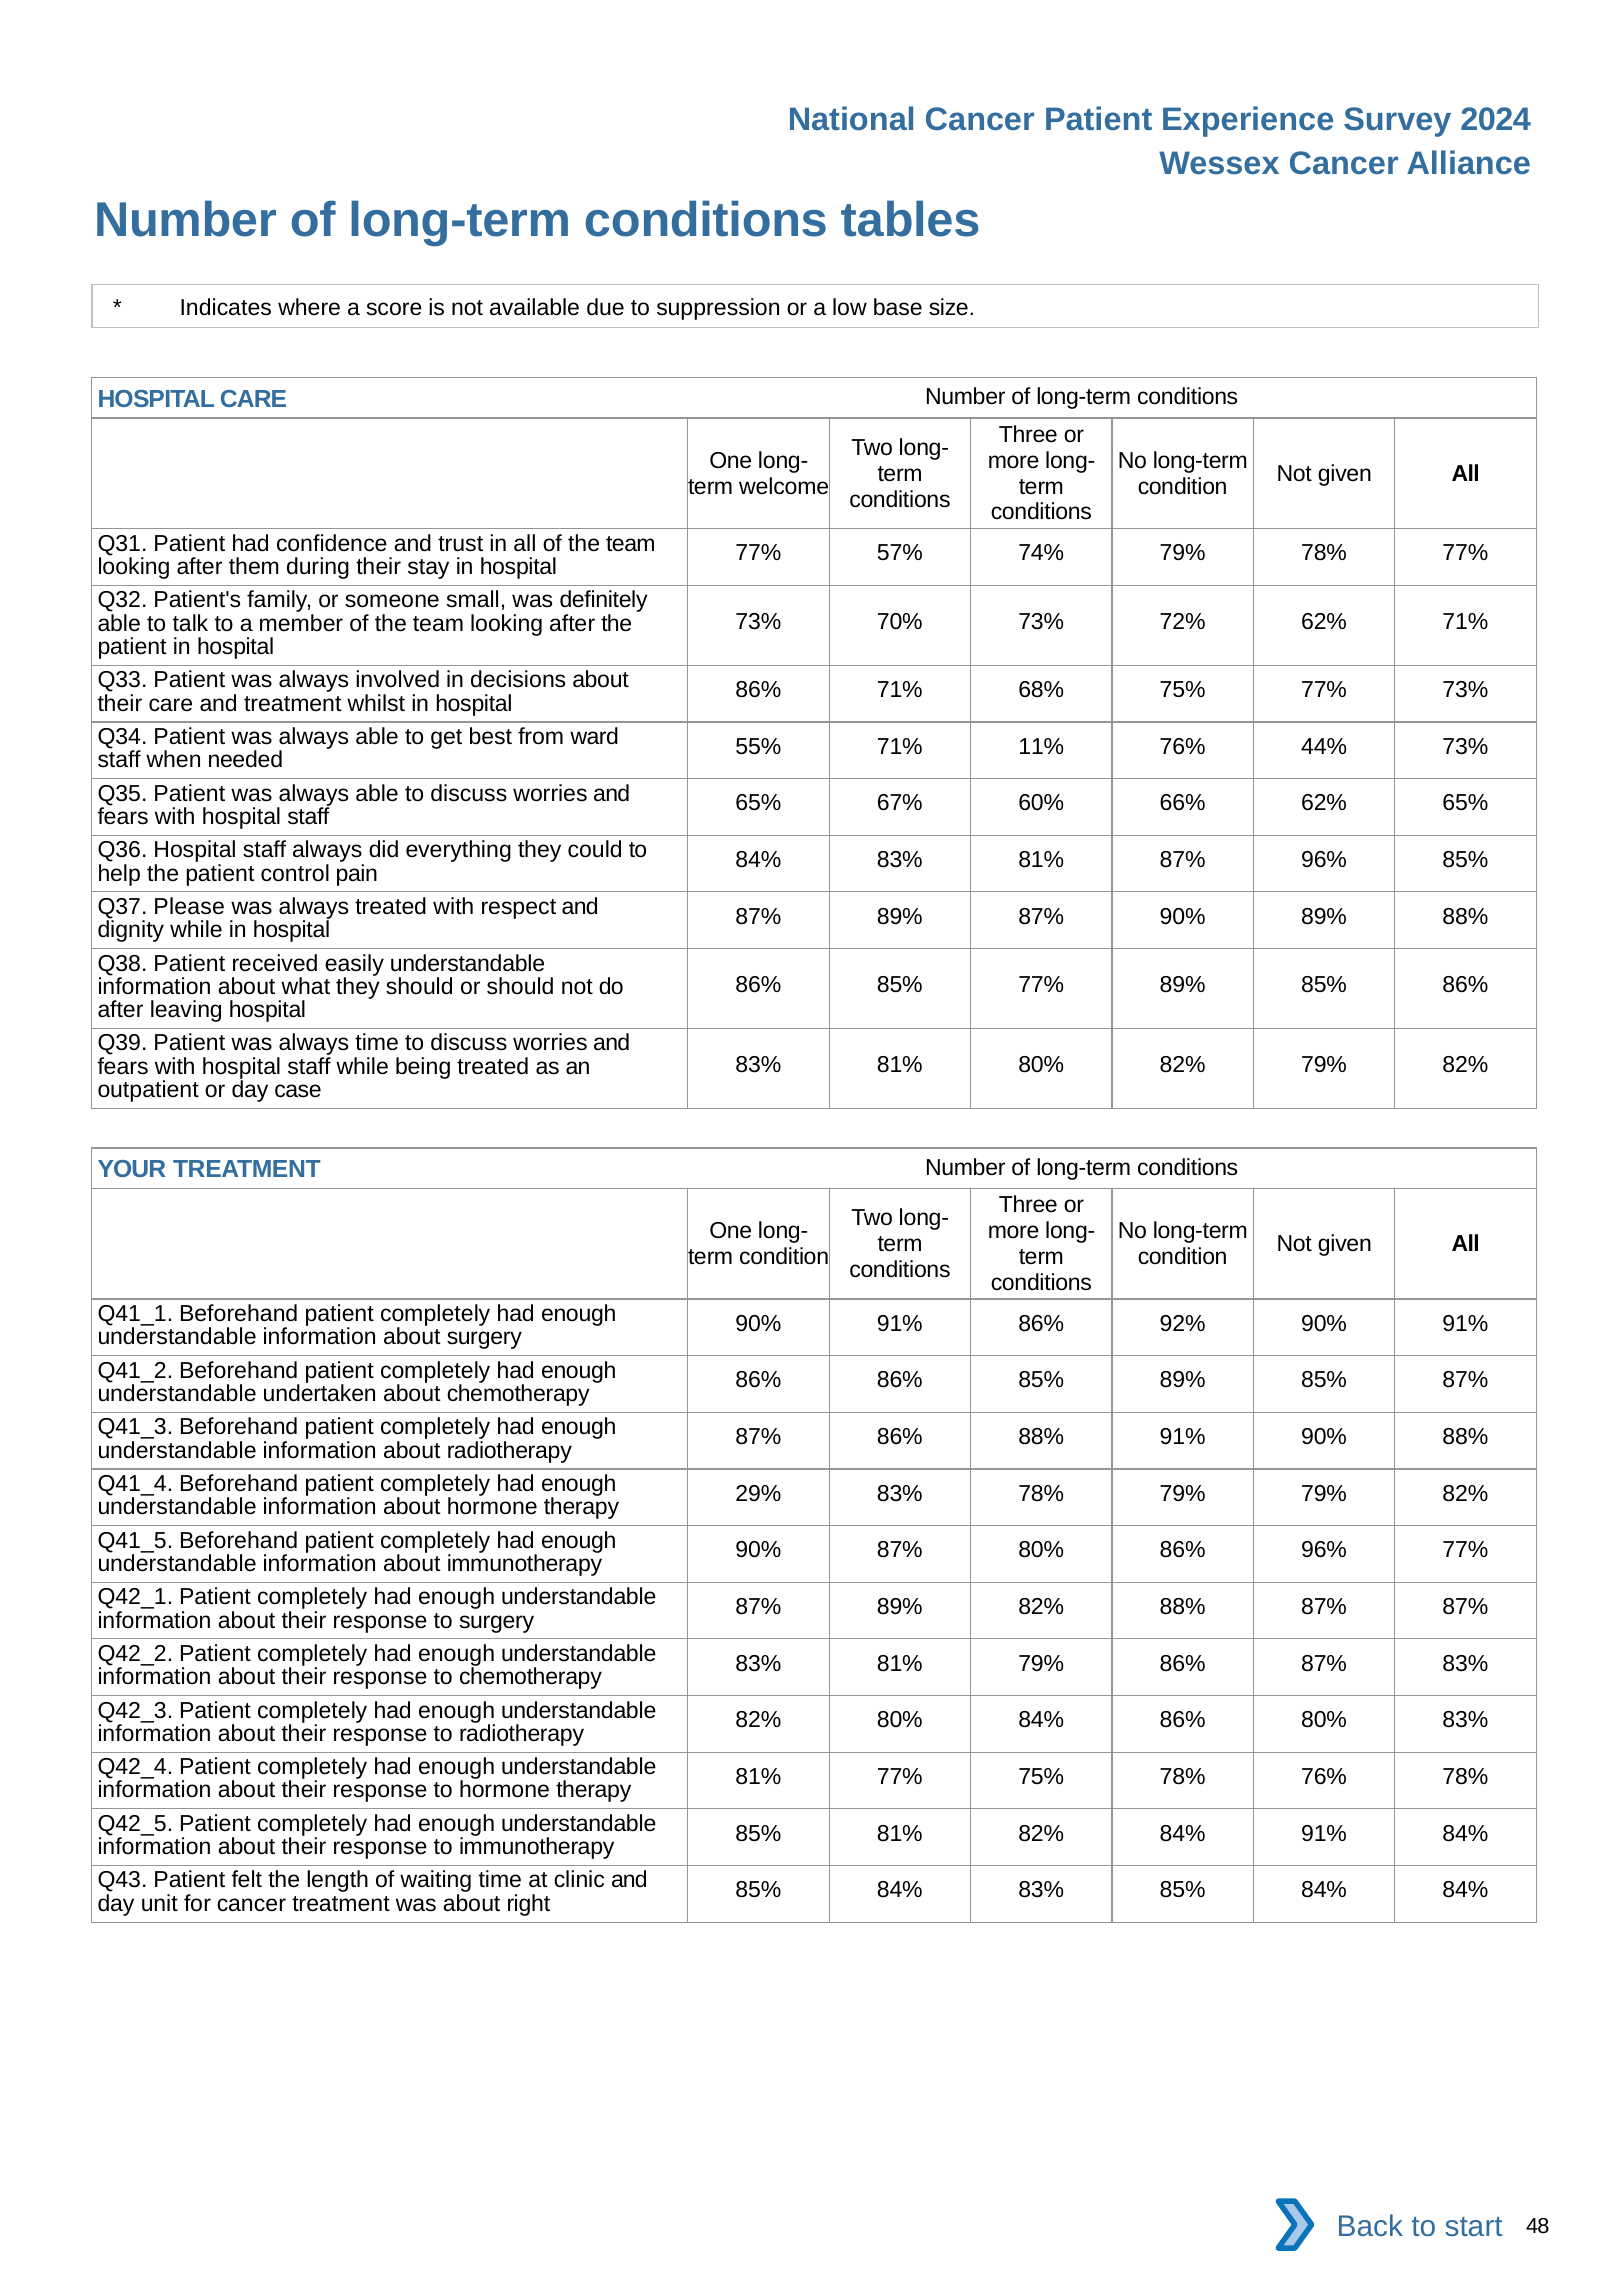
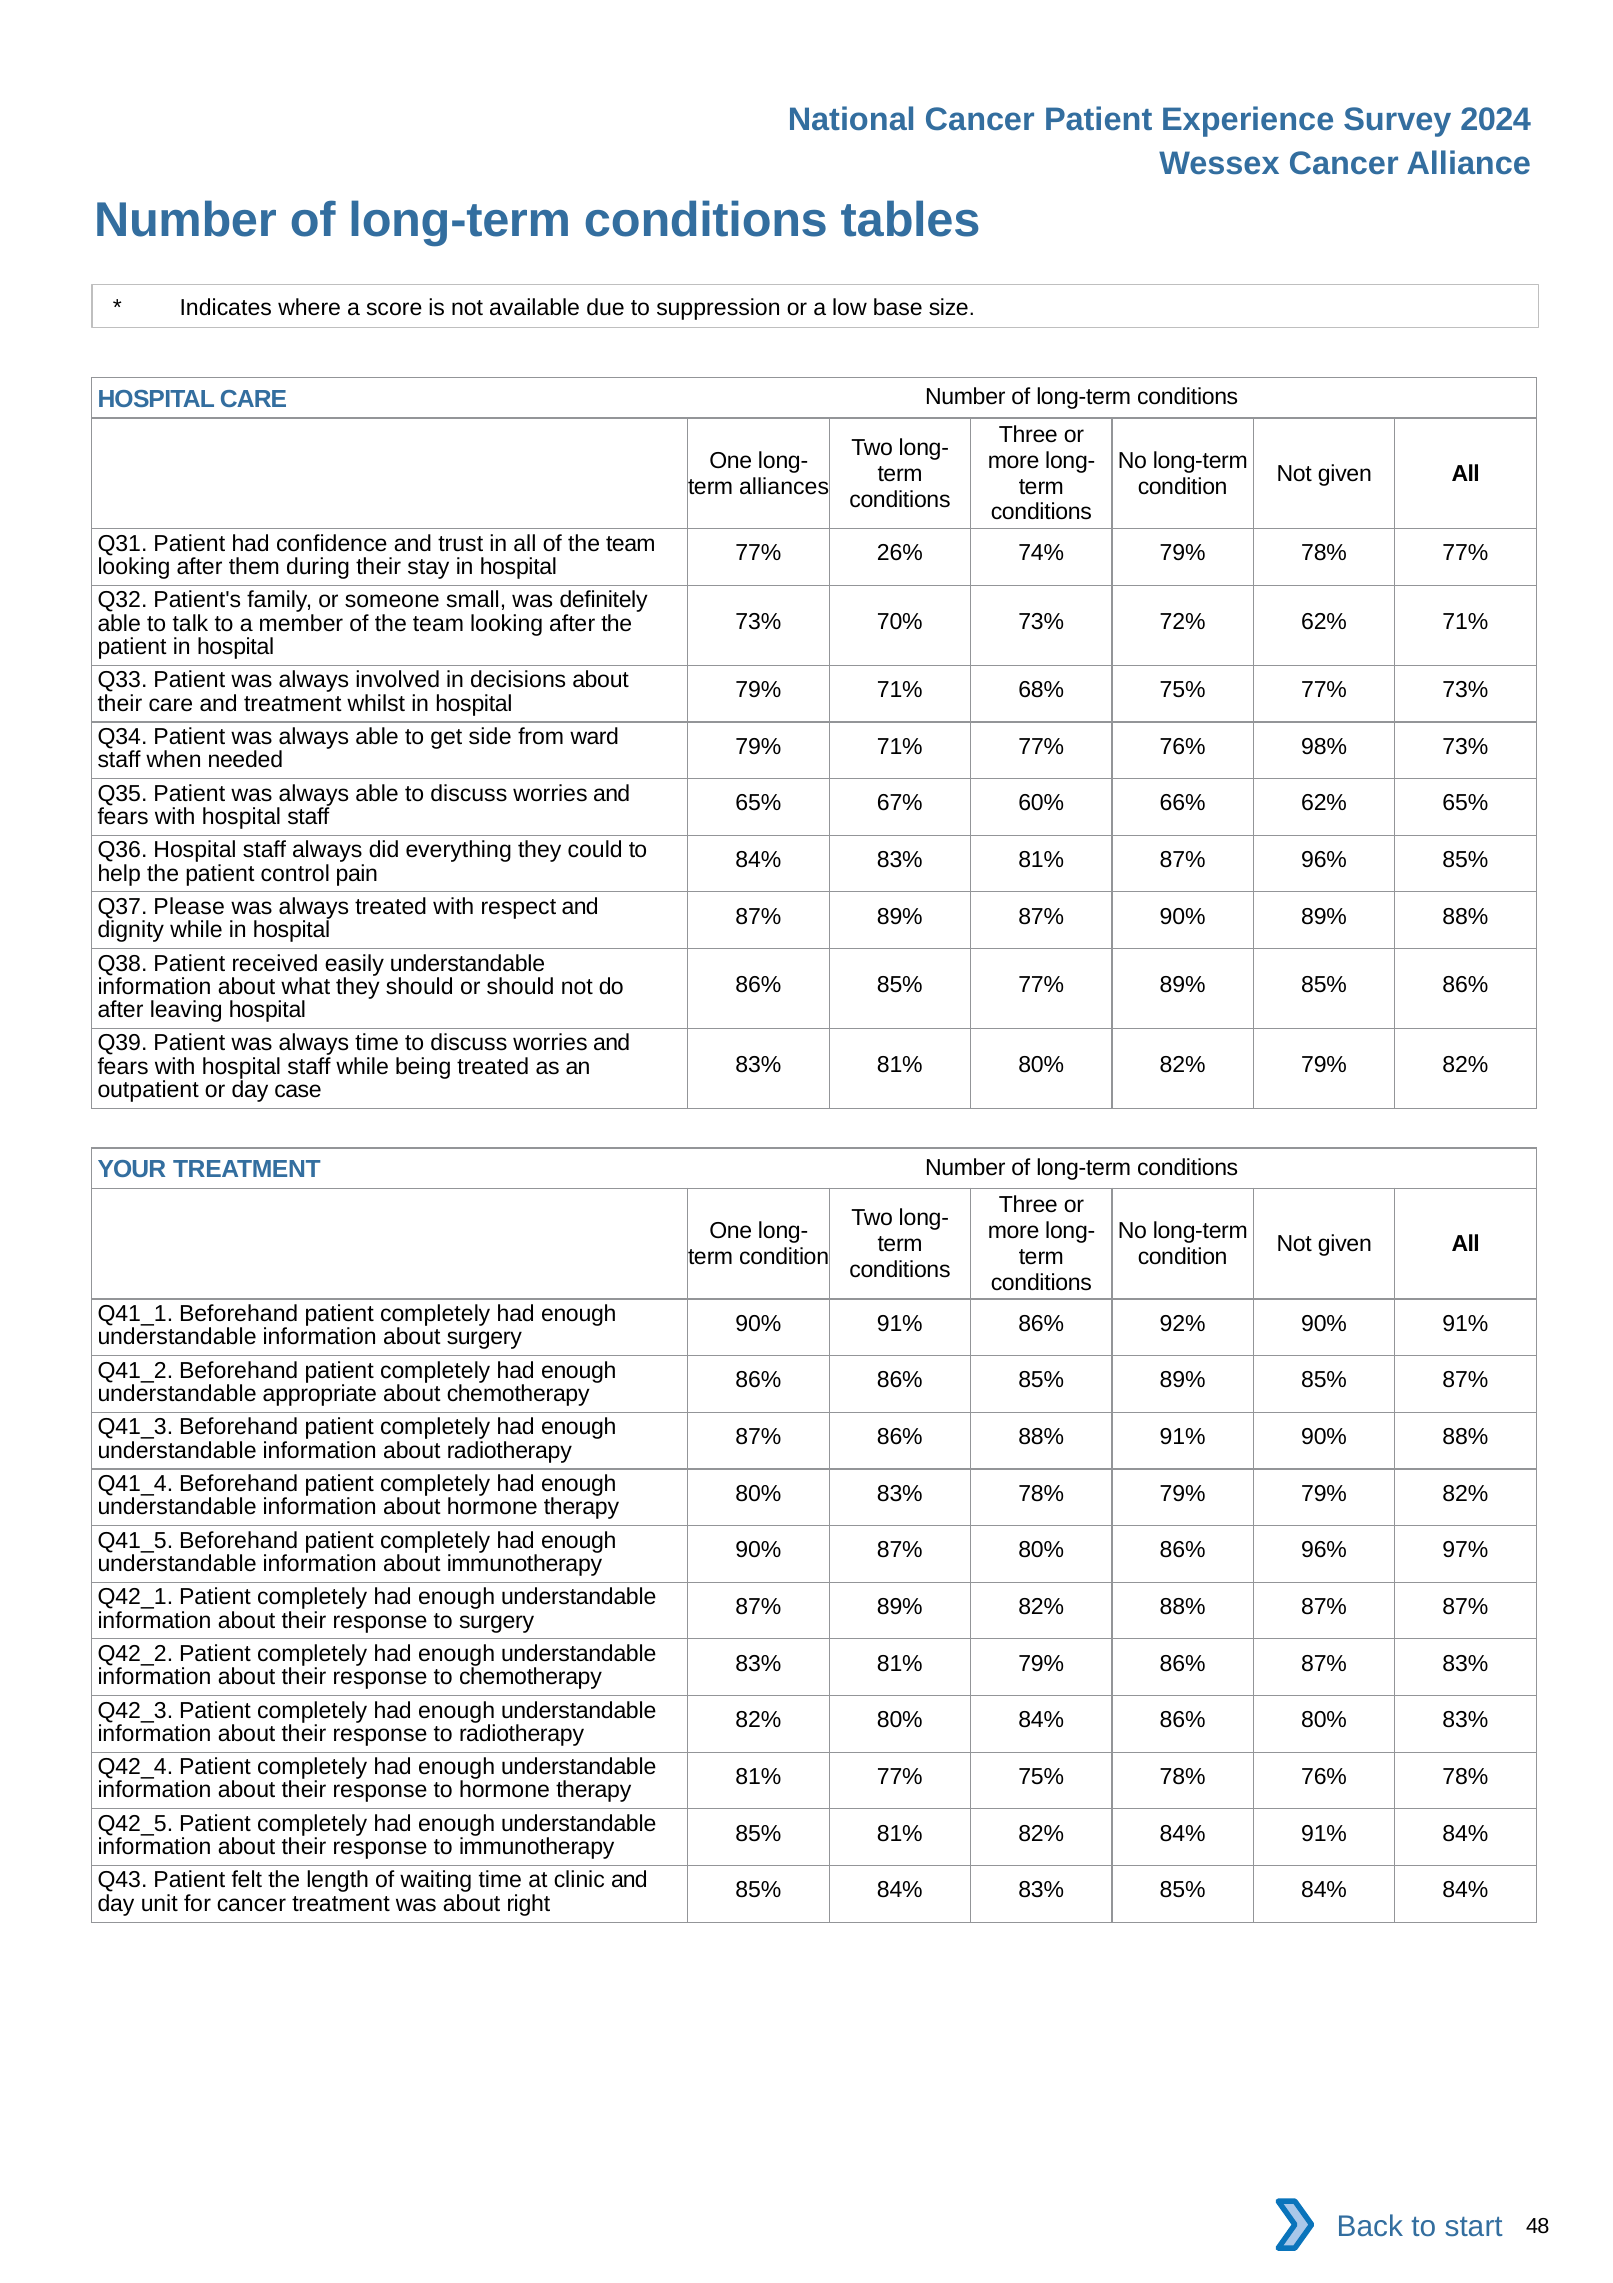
welcome: welcome -> alliances (784, 486)
57%: 57% -> 26% (900, 553)
86%: 86% -> 79% (758, 690)
best: best -> side (490, 737)
55%: 55% -> 79% (758, 746)
71% 11%: 11% -> 77% (1041, 746)
44%: 44% -> 98% (1324, 746)
undertaken: undertaken -> appropriate (320, 1394)
29%: 29% -> 80% (758, 1493)
96% 77%: 77% -> 97% (1465, 1550)
